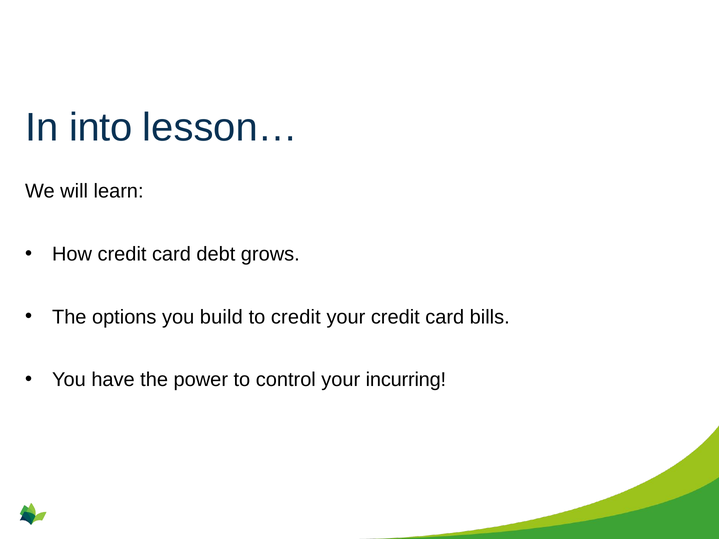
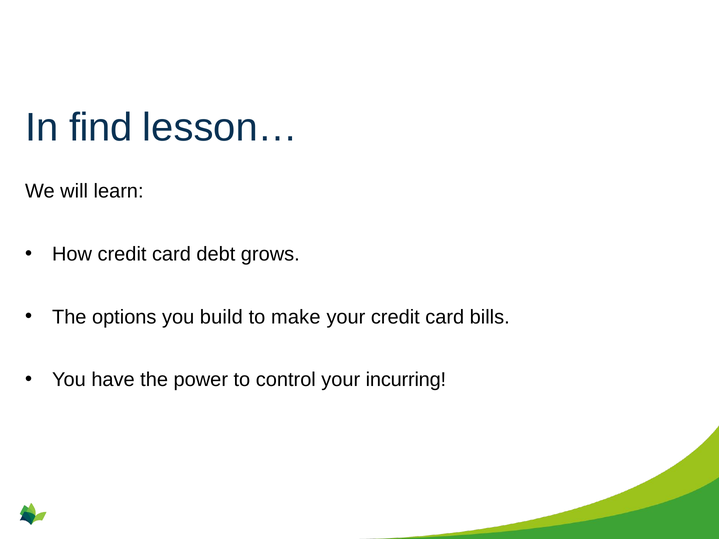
into: into -> find (101, 128)
to credit: credit -> make (296, 317)
